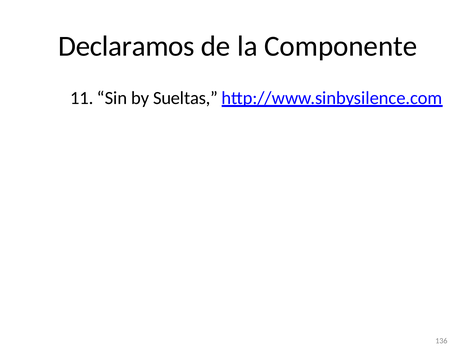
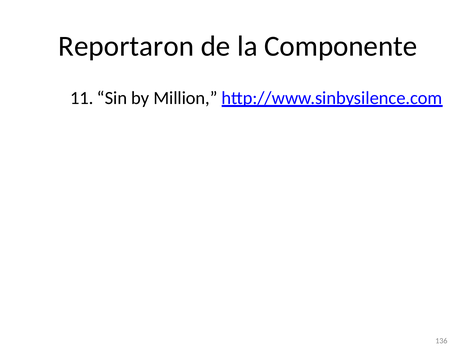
Declaramos: Declaramos -> Reportaron (126, 46)
Sueltas: Sueltas -> Million (185, 98)
